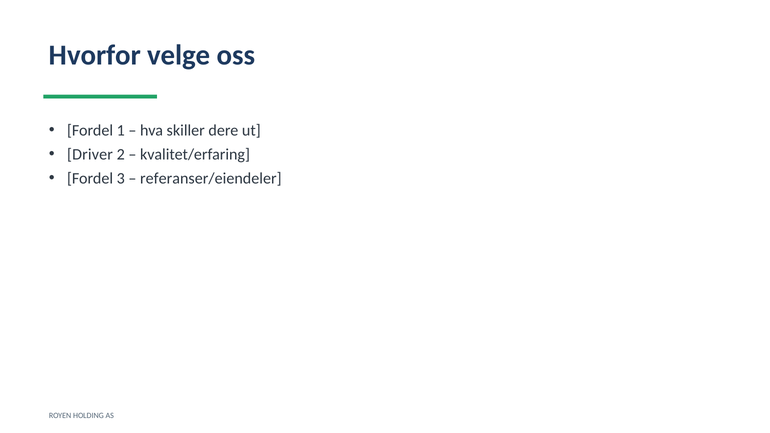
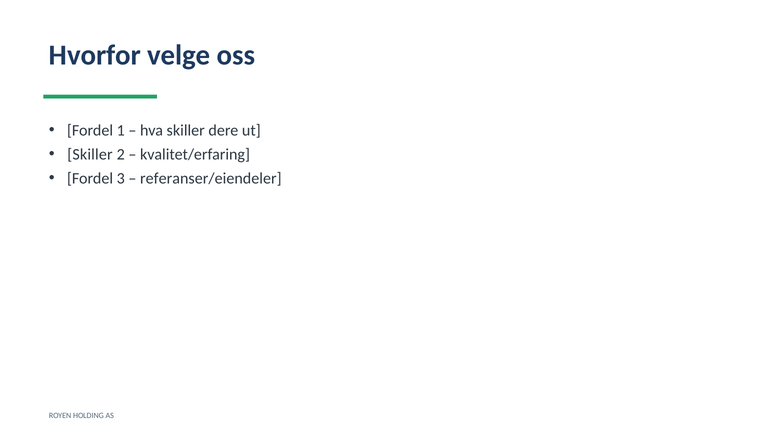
Driver: Driver -> Skiller (90, 154)
